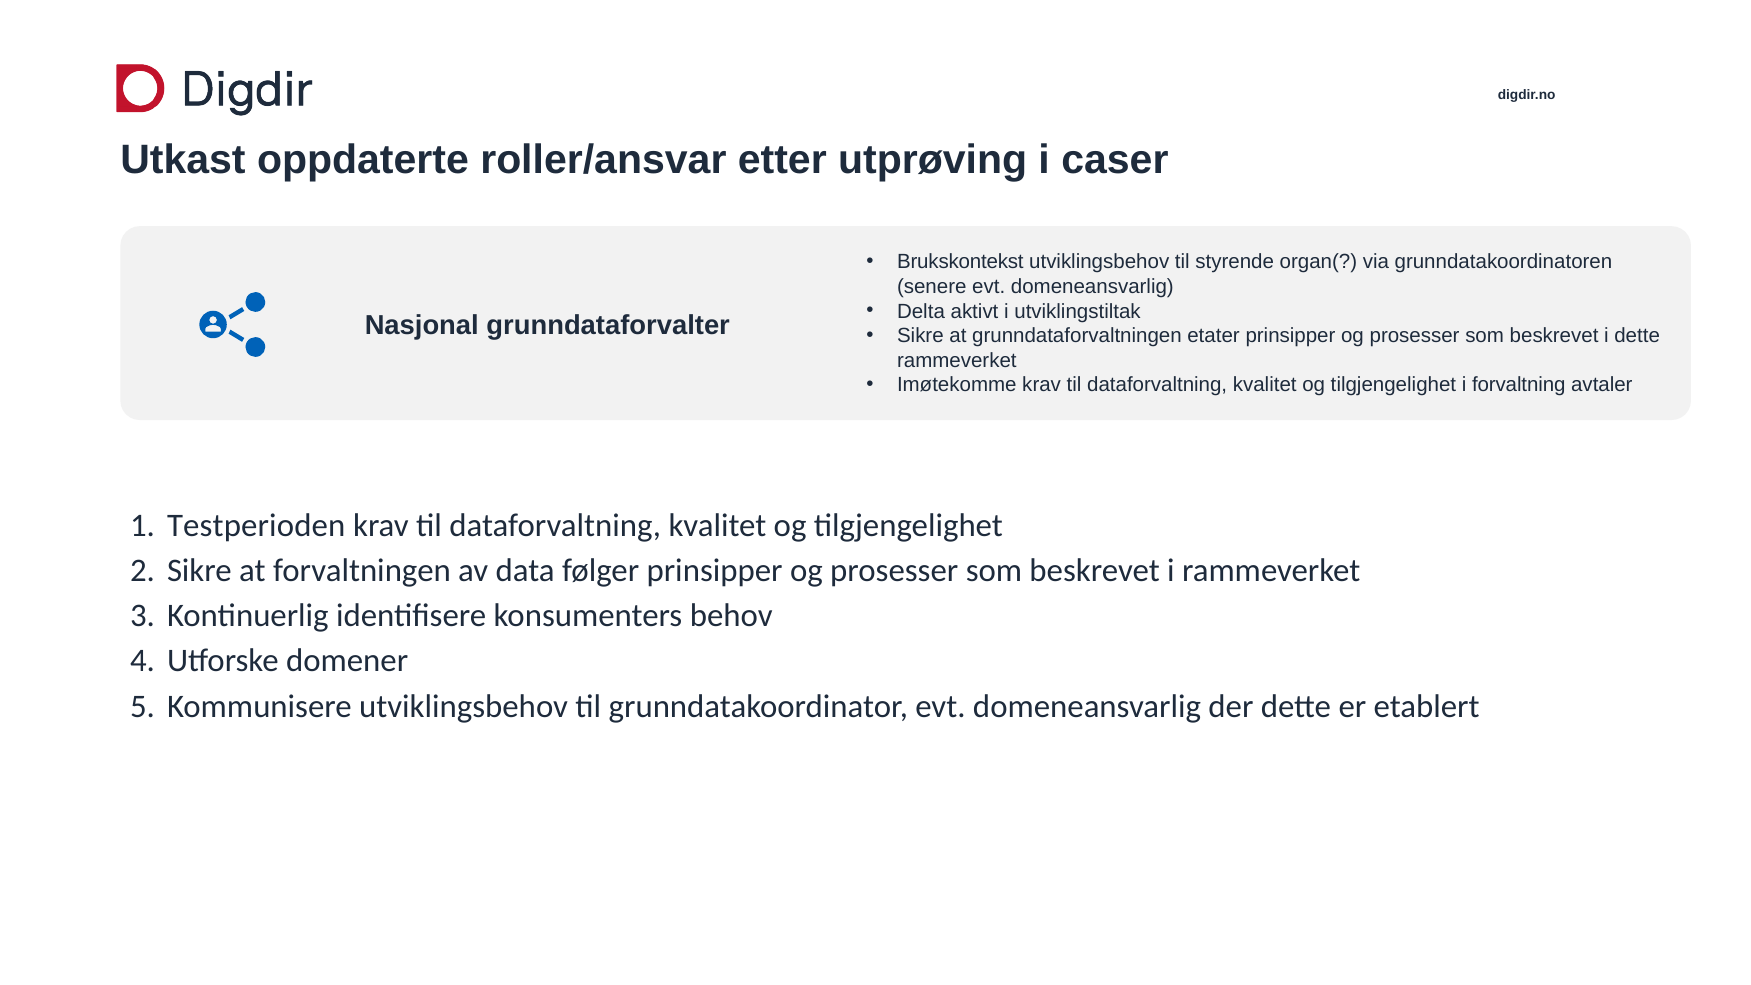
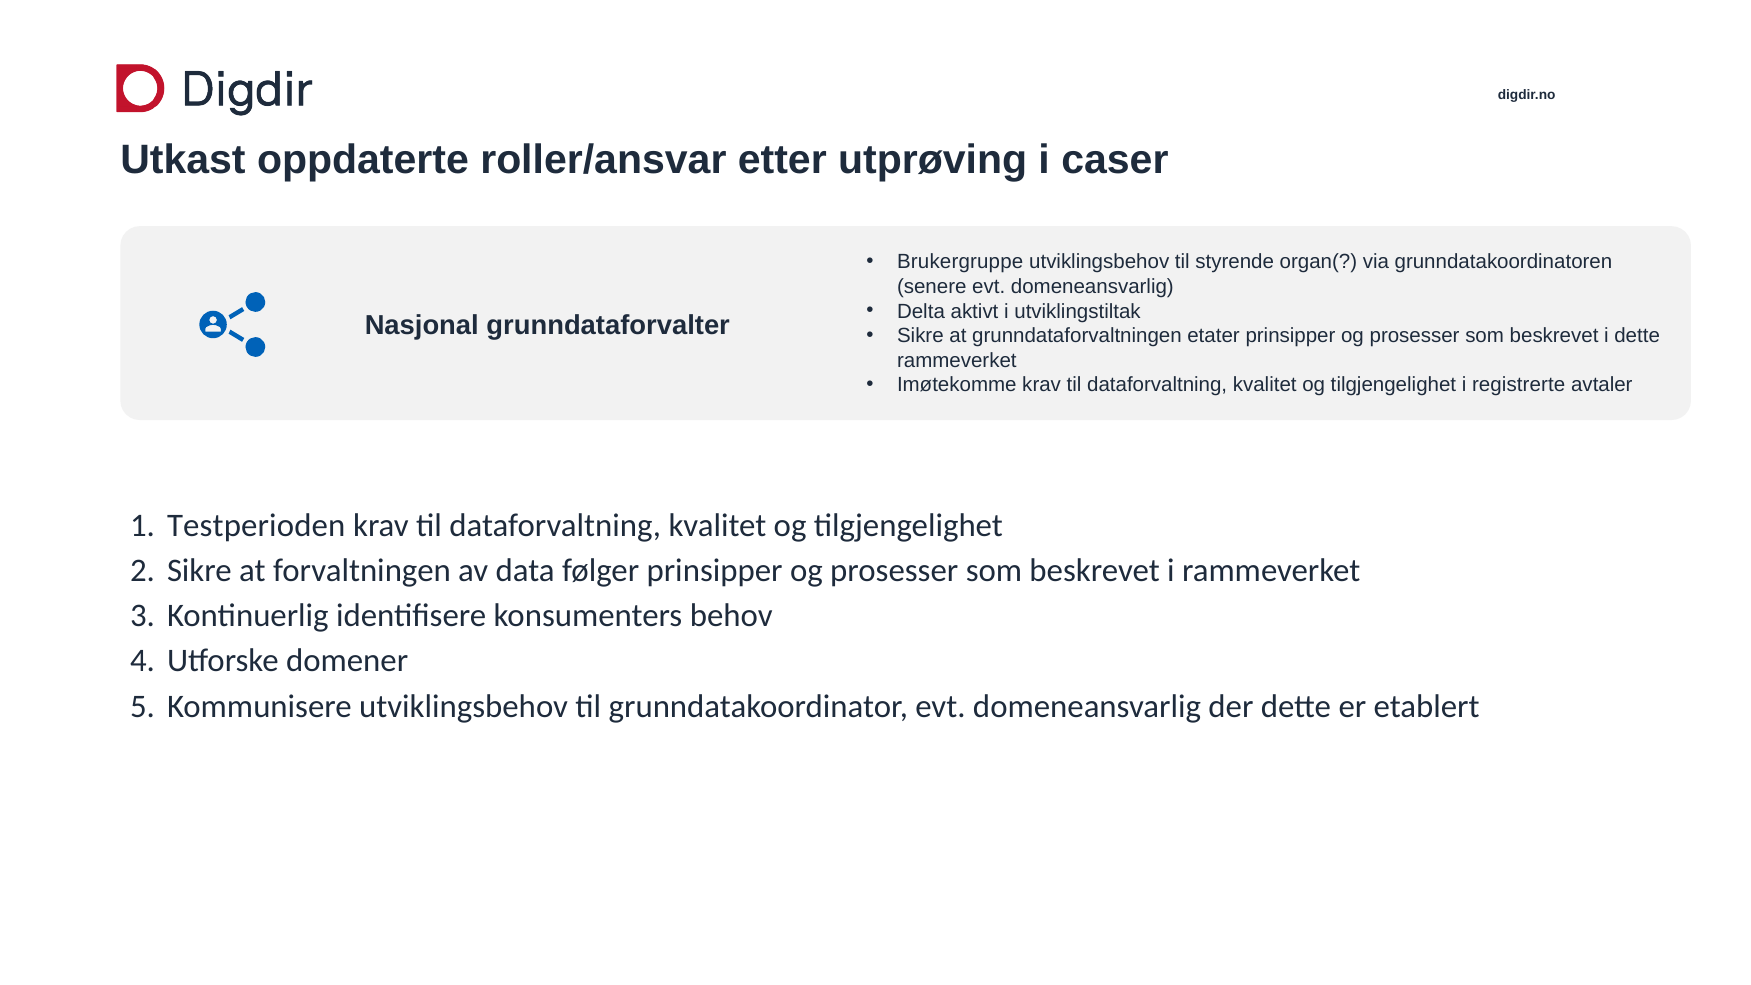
Brukskontekst: Brukskontekst -> Brukergruppe (960, 262)
forvaltning: forvaltning -> registrerte (1519, 385)
